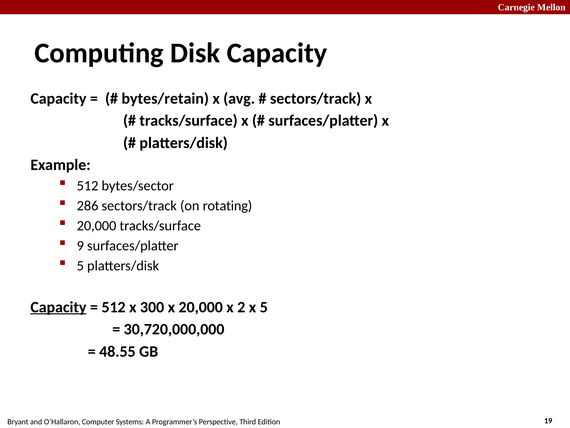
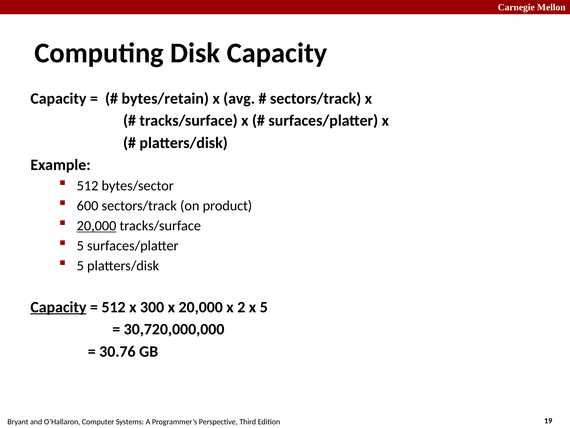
286: 286 -> 600 (88, 206)
rotating: rotating -> product (227, 206)
20,000 underline: none -> present (97, 226)
9: 9 -> 5 (80, 246)
48.55: 48.55 -> 30.76 (117, 351)
